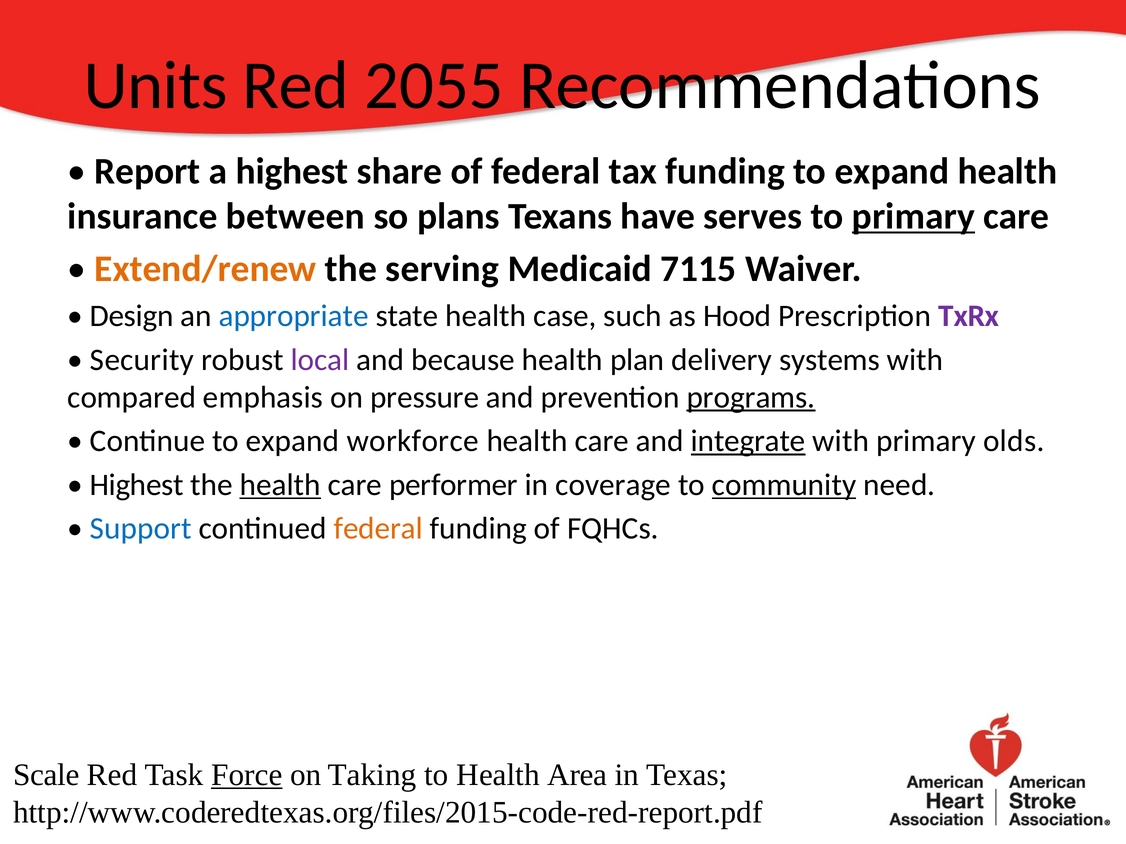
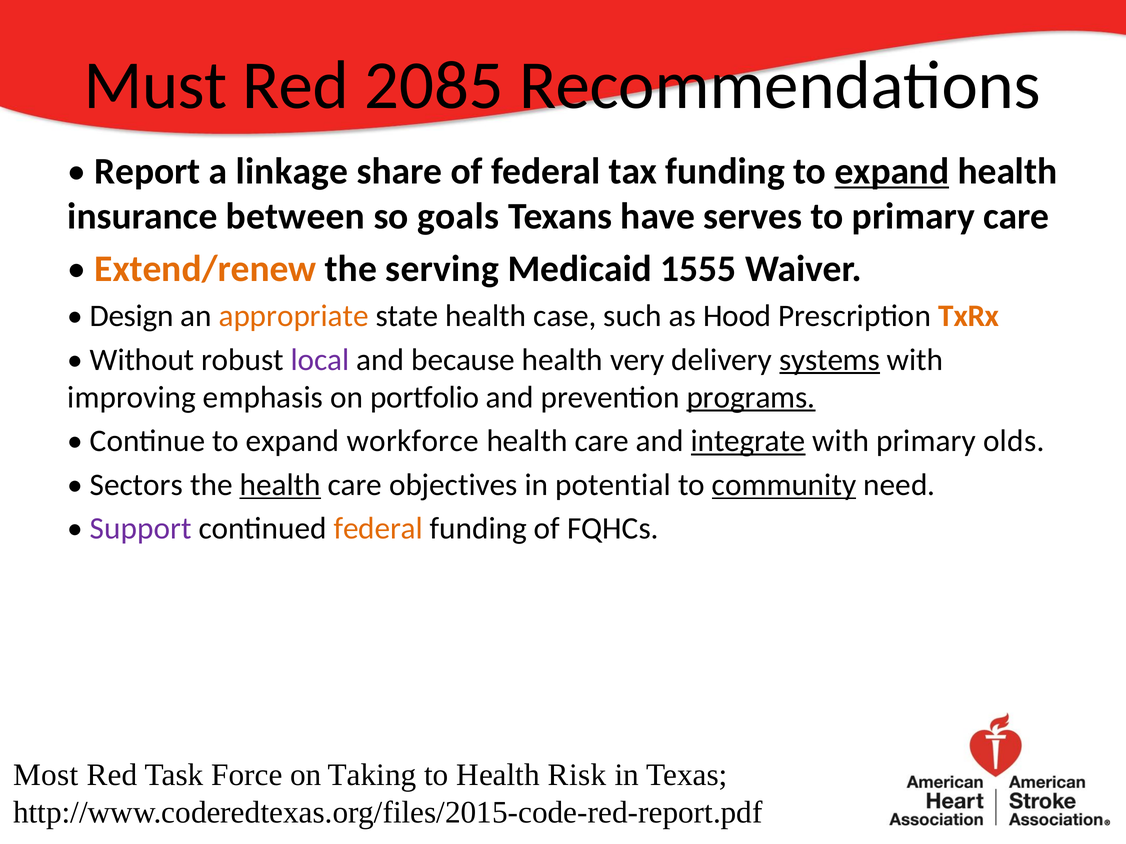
Units: Units -> Must (156, 85)
2055: 2055 -> 2085 (434, 85)
a highest: highest -> linkage (292, 171)
expand underline: none -> present (892, 171)
plans: plans -> goals (458, 216)
primary underline: present -> none (913, 216)
7115: 7115 -> 1555 (698, 269)
appropriate colour: blue -> orange (294, 316)
TxRx colour: purple -> orange (969, 316)
Security: Security -> Without (142, 360)
plan: plan -> very (637, 360)
systems underline: none -> present (830, 360)
compared: compared -> improving (132, 397)
pressure: pressure -> portfolio (425, 397)
Highest: Highest -> Sectors (136, 485)
performer: performer -> objectives (453, 485)
coverage: coverage -> potential (613, 485)
Support colour: blue -> purple (141, 529)
Scale: Scale -> Most (46, 775)
Force underline: present -> none (247, 775)
Area: Area -> Risk (577, 775)
